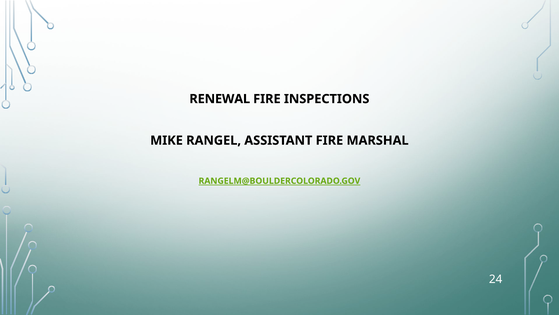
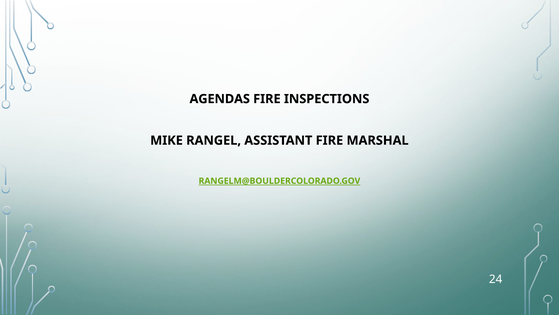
RENEWAL: RENEWAL -> AGENDAS (220, 99)
